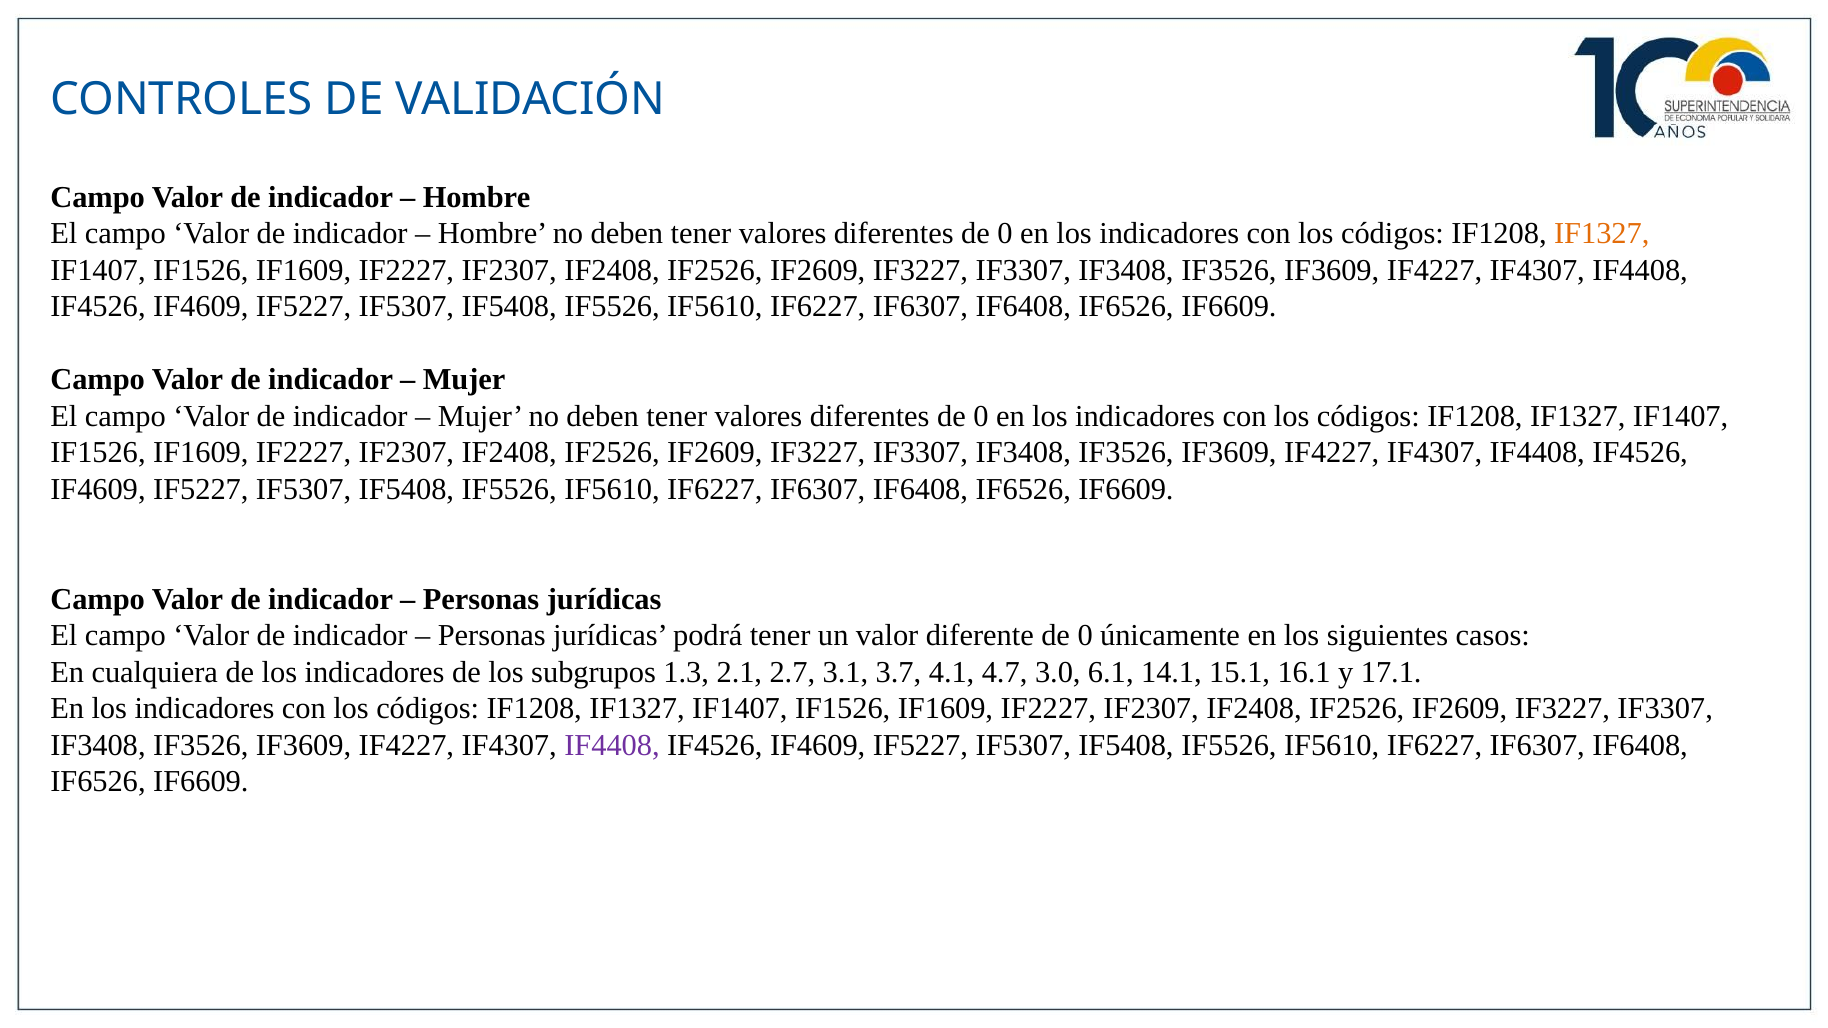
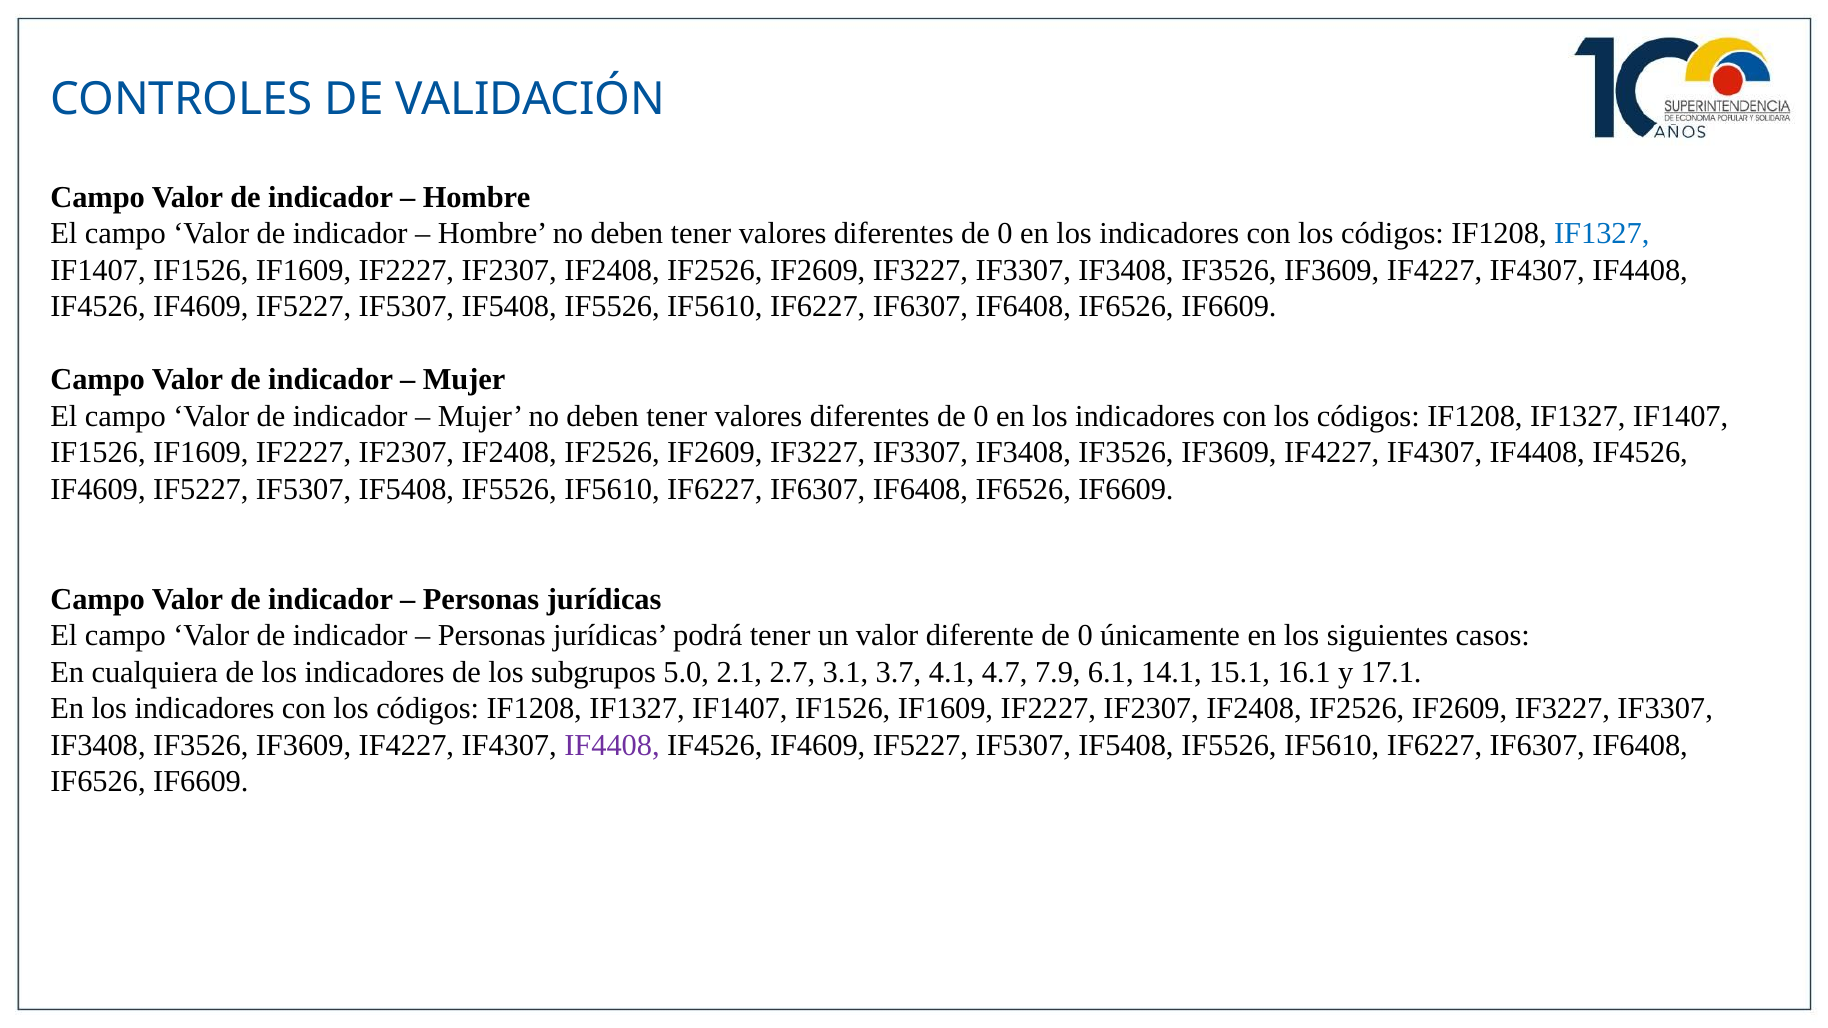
IF1327 colour: orange -> blue (1602, 234)
1.3: 1.3 -> 5.0 (686, 672)
3.0: 3.0 -> 7.9 (1058, 672)
